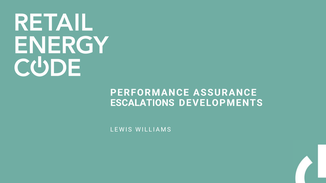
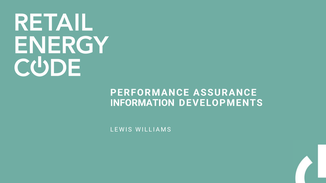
ESCALATIONS: ESCALATIONS -> INFORMATION (142, 103)
